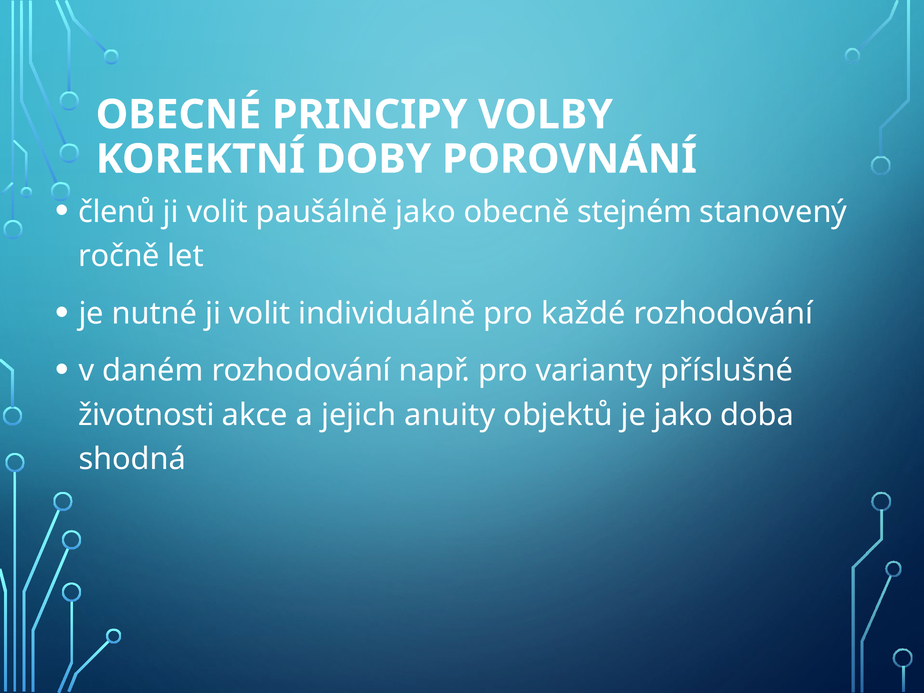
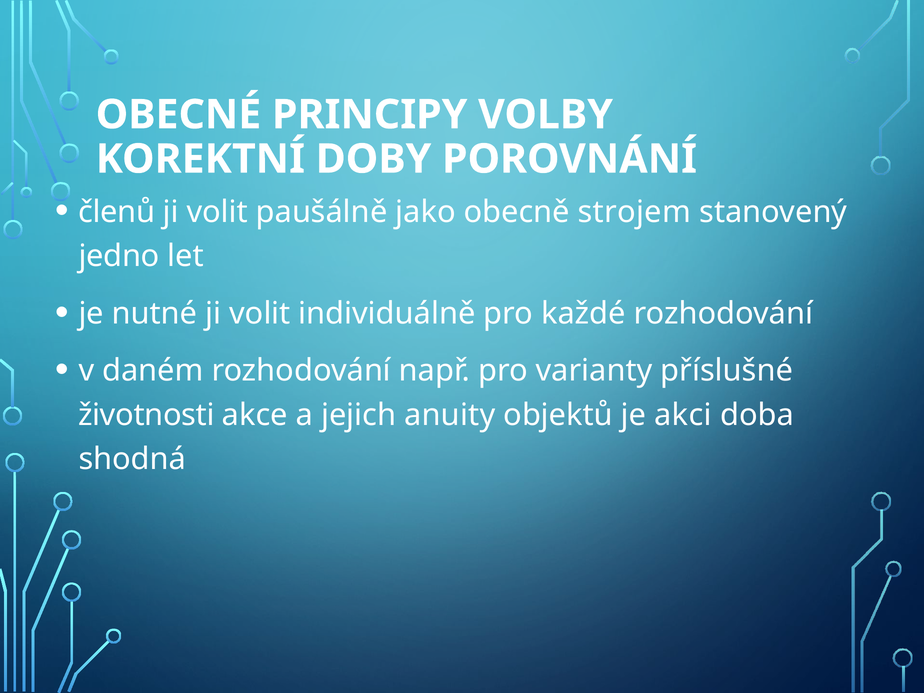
stejném: stejném -> strojem (634, 212)
ročně: ročně -> jedno (119, 256)
je jako: jako -> akci (683, 415)
